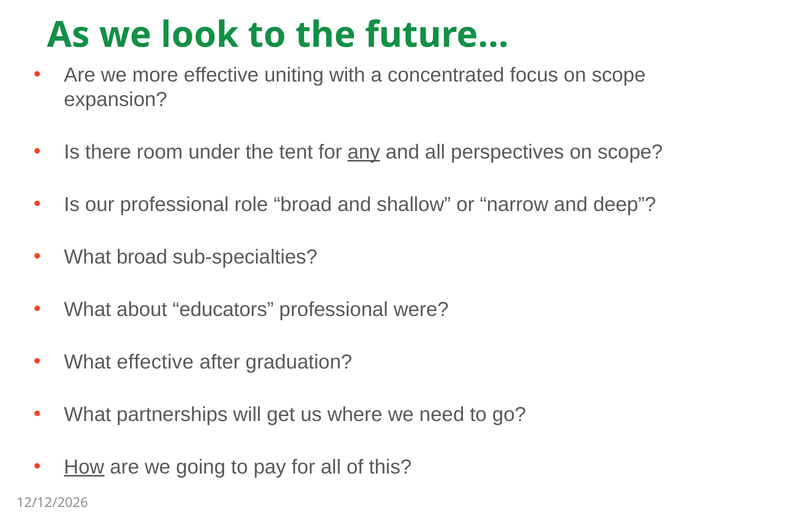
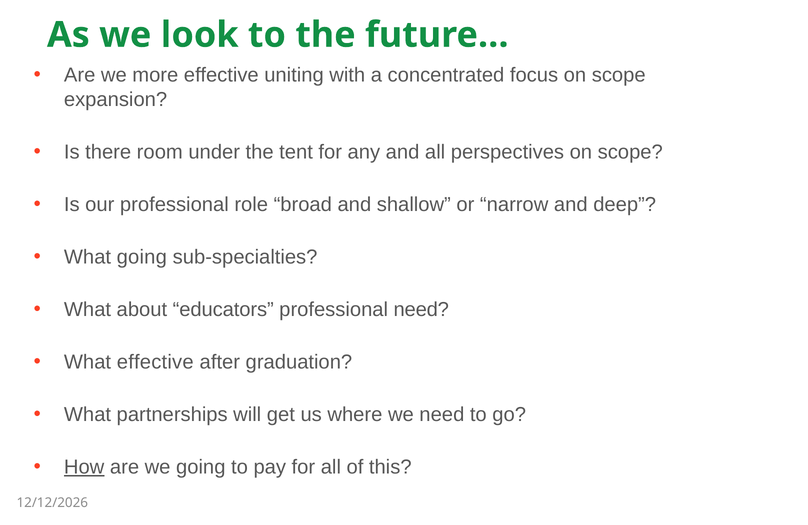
any underline: present -> none (364, 152)
What broad: broad -> going (142, 257)
professional were: were -> need (421, 310)
